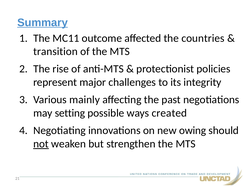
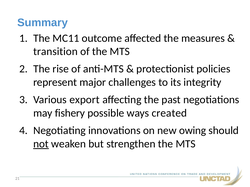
Summary underline: present -> none (43, 23)
countries: countries -> measures (203, 38)
mainly: mainly -> export (85, 100)
setting: setting -> fishery (70, 113)
